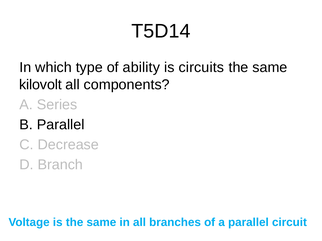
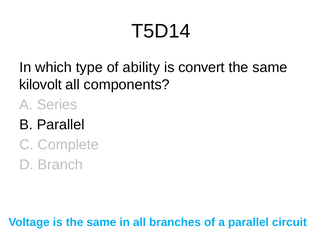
circuits: circuits -> convert (202, 68)
Decrease: Decrease -> Complete (68, 145)
